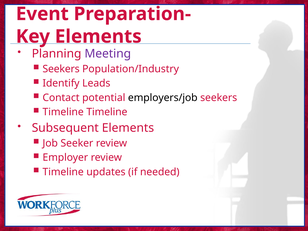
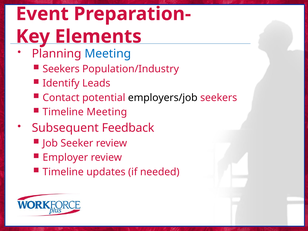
Meeting colour: purple -> blue (108, 54)
Timeline Timeline: Timeline -> Meeting (107, 112)
Subsequent Elements: Elements -> Feedback (128, 128)
